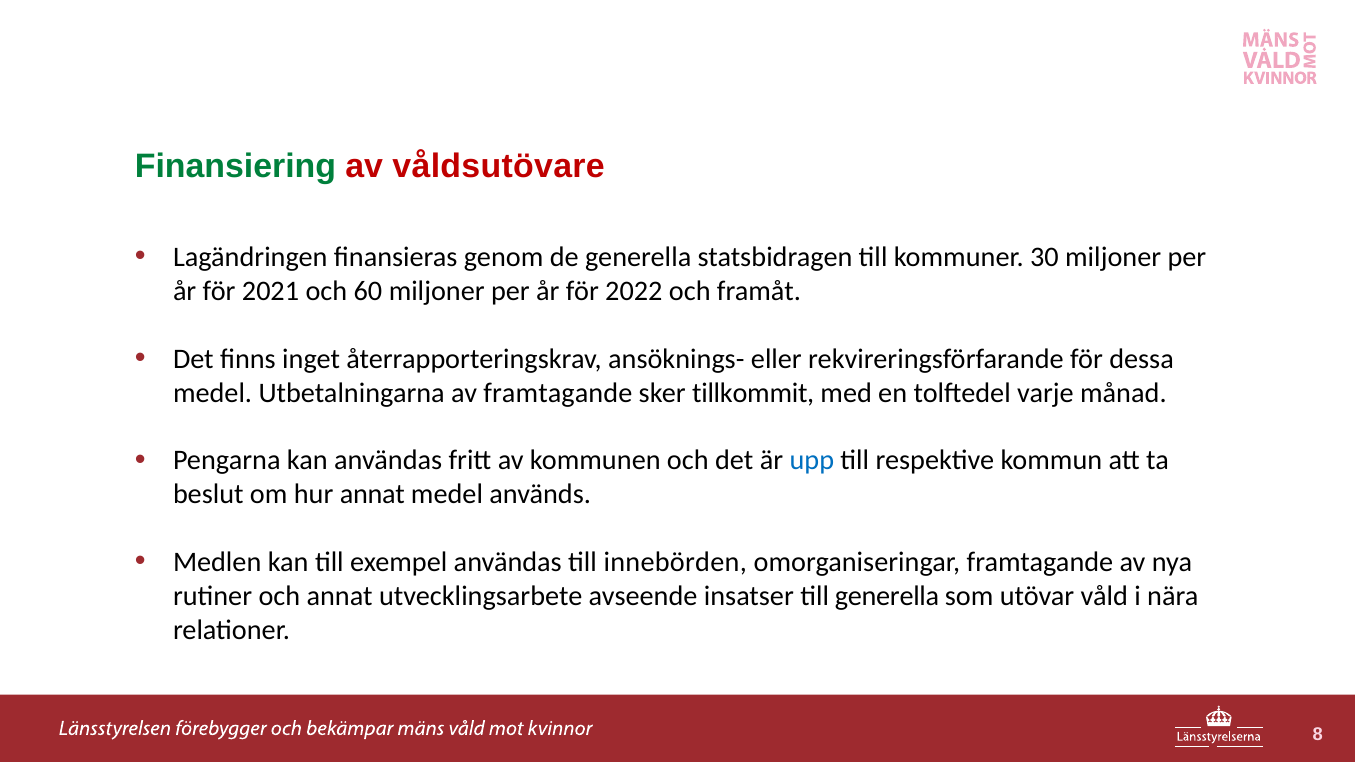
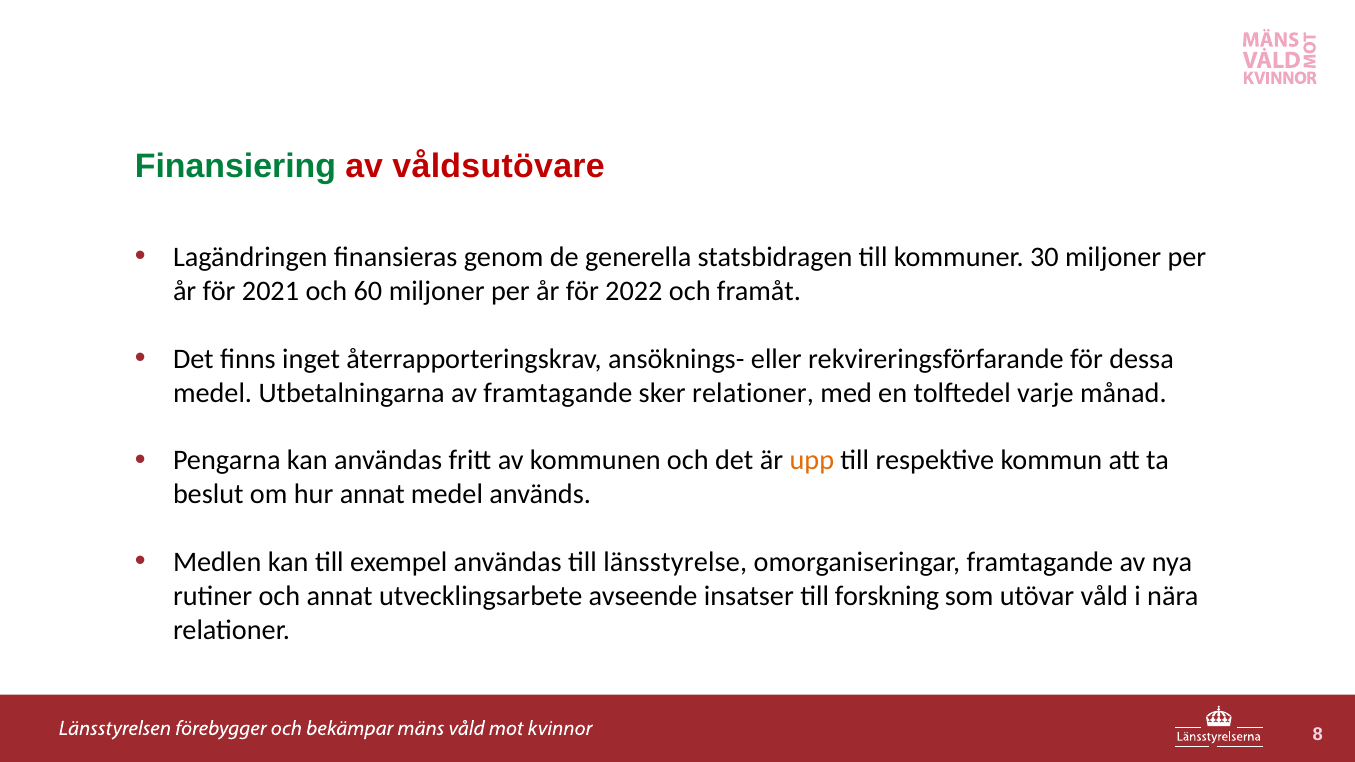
sker tillkommit: tillkommit -> relationer (753, 393)
upp colour: blue -> orange (812, 461)
innebörden: innebörden -> länsstyrelse (675, 562)
till generella: generella -> forskning (887, 596)
